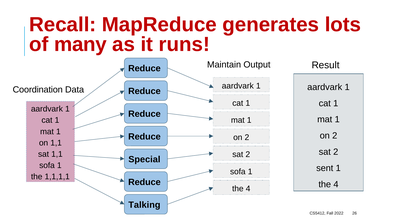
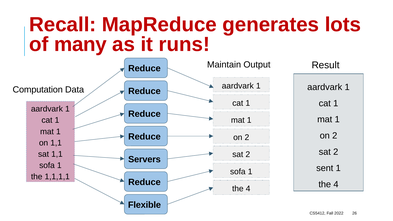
Coordination: Coordination -> Computation (38, 90)
Special: Special -> Servers (144, 159)
Talking: Talking -> Flexible (144, 205)
